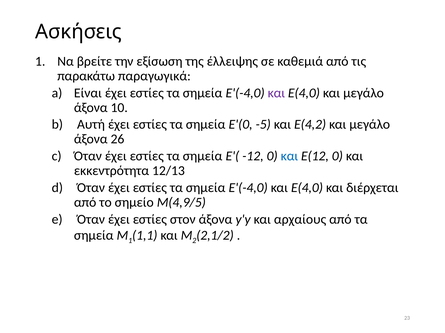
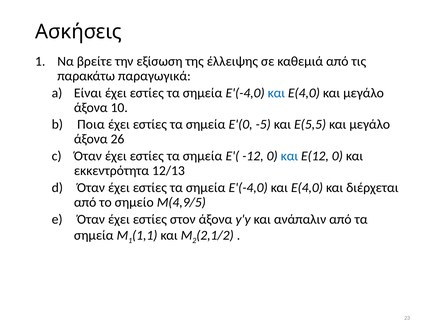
και colour: purple -> blue (276, 93)
Αυτή: Αυτή -> Ποια (91, 125)
E(4,2: E(4,2 -> E(5,5 (310, 125)
αρχαίους: αρχαίους -> ανάπαλιν (300, 220)
